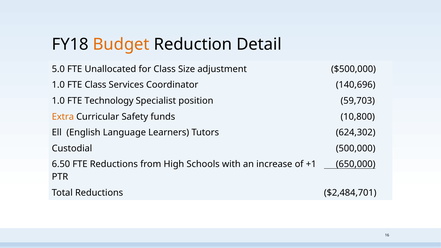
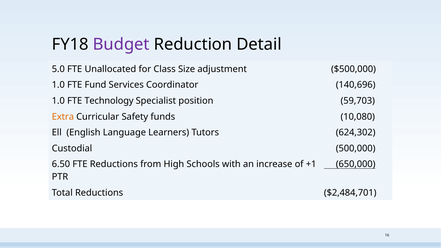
Budget colour: orange -> purple (121, 45)
FTE Class: Class -> Fund (95, 85)
10,800: 10,800 -> 10,080 (358, 117)
